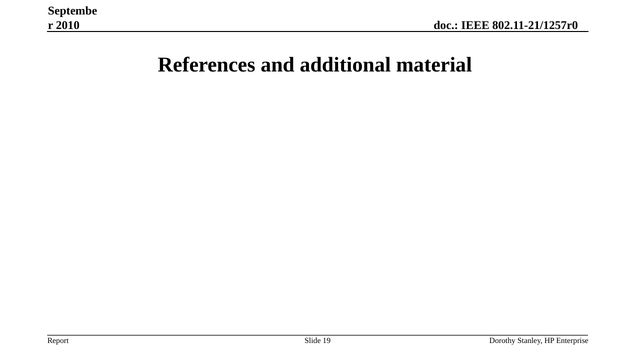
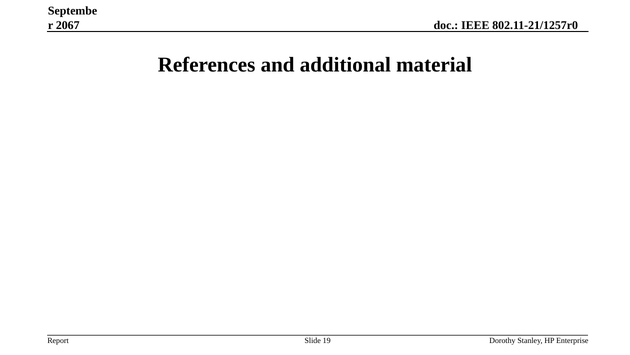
2010: 2010 -> 2067 (68, 25)
